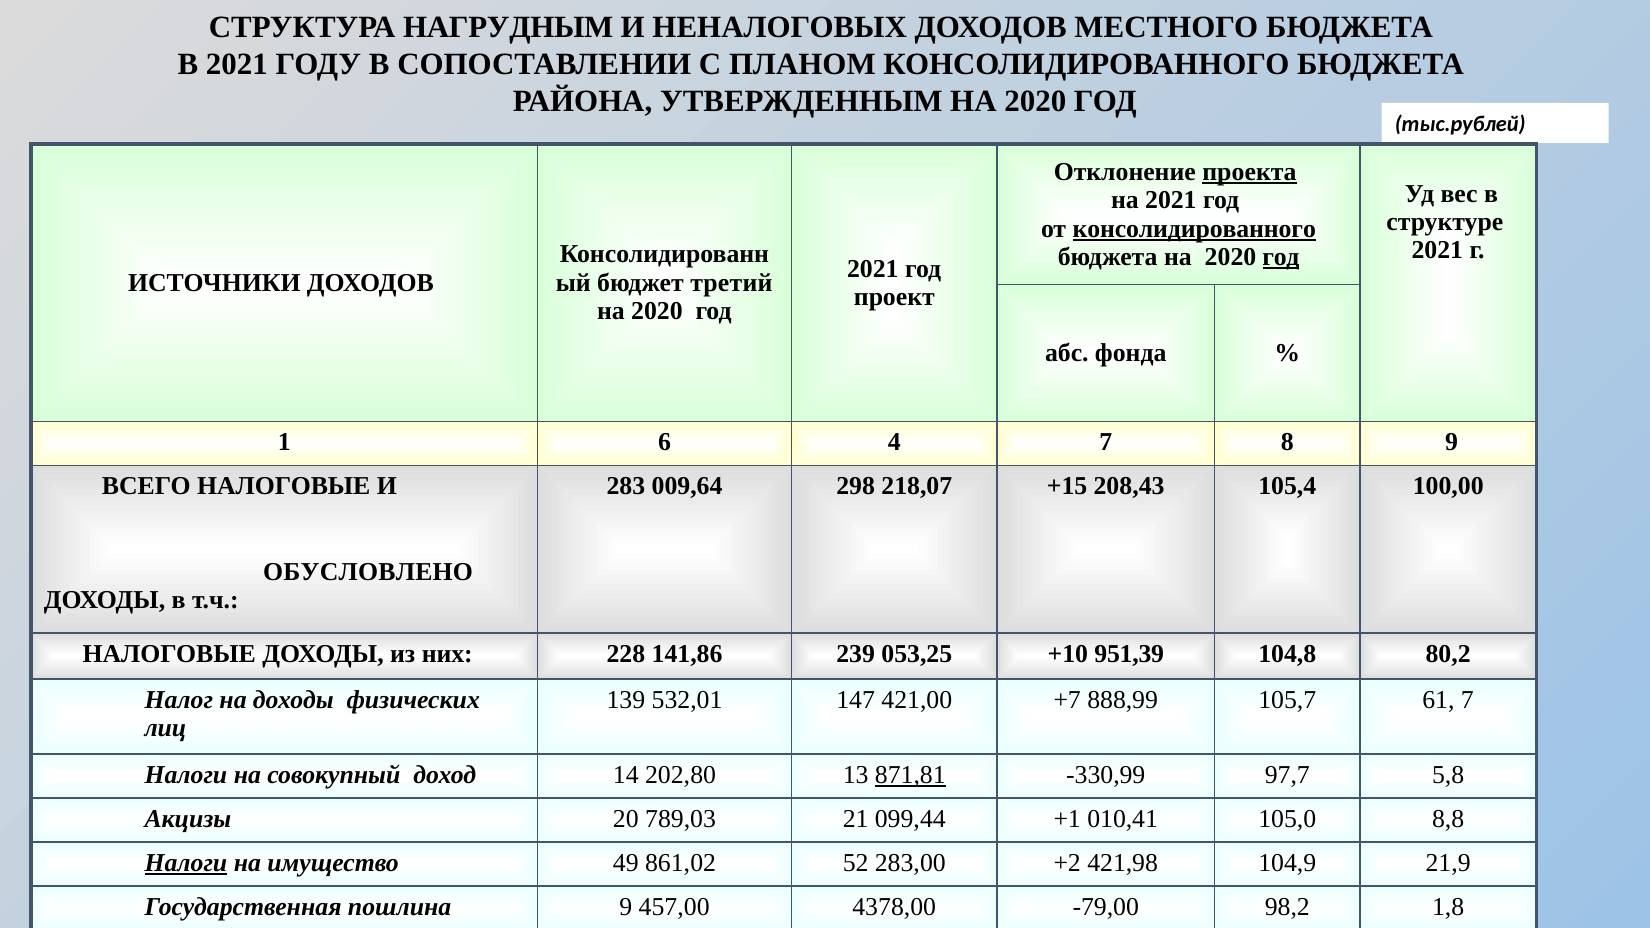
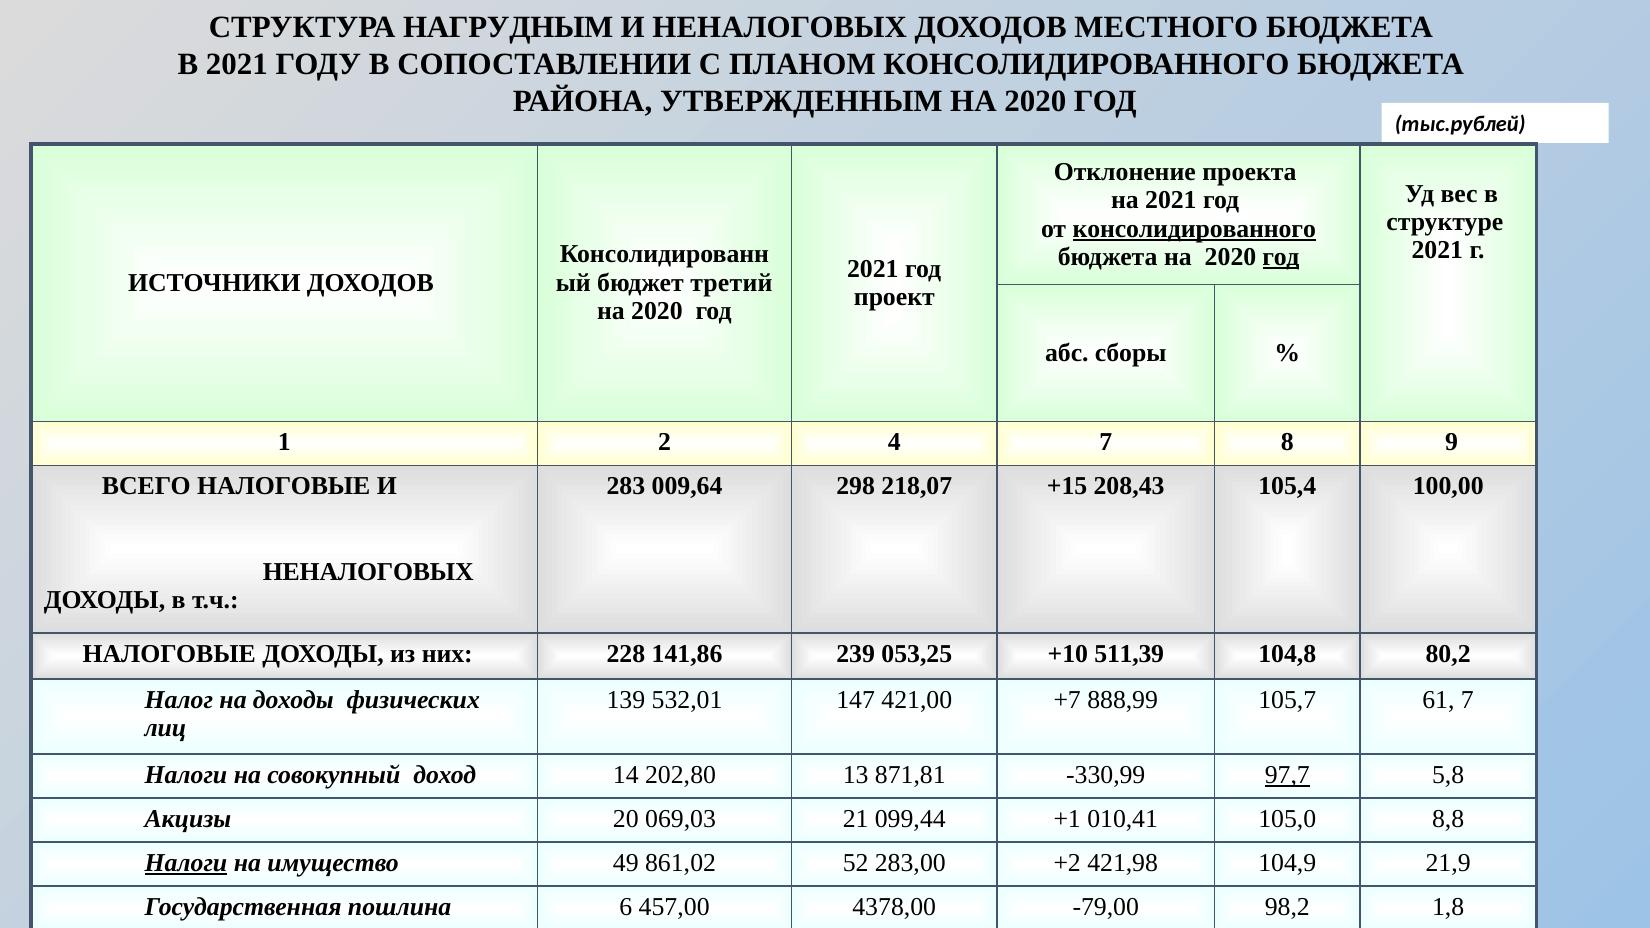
проекта underline: present -> none (1249, 172)
фонда: фонда -> сборы (1131, 353)
6: 6 -> 2 (665, 442)
ОБУСЛОВЛЕНО: ОБУСЛОВЛЕНО -> НЕНАЛОГОВЫХ (368, 572)
951,39: 951,39 -> 511,39 (1129, 654)
871,81 underline: present -> none (910, 775)
97,7 underline: none -> present (1287, 775)
789,03: 789,03 -> 069,03 (681, 819)
пошлина 9: 9 -> 6 (626, 907)
